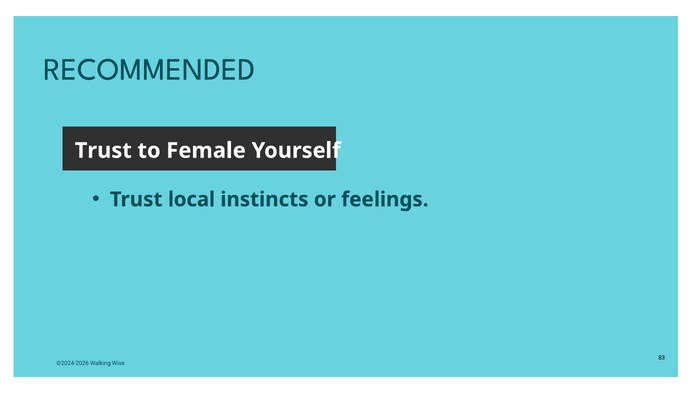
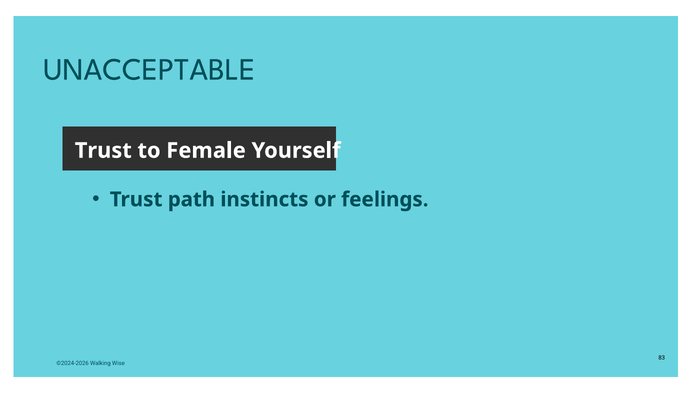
RECOMMENDED: RECOMMENDED -> UNACCEPTABLE (149, 69)
local: local -> path (191, 199)
